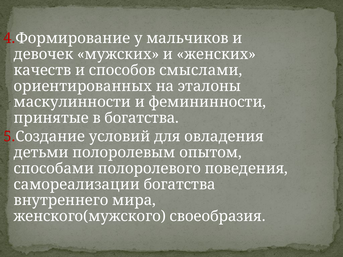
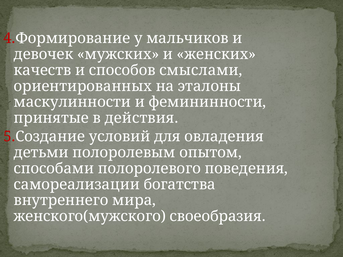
в богатства: богатства -> действия (141, 118)
